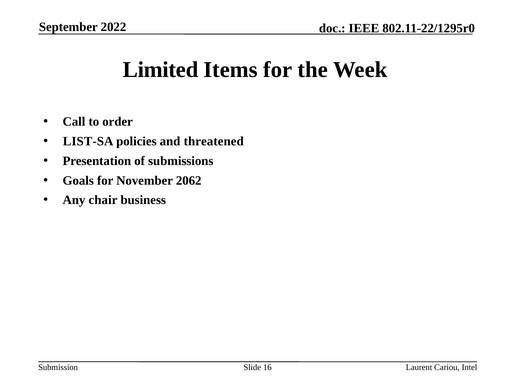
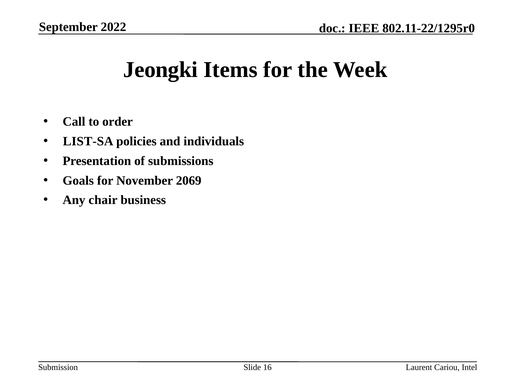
Limited: Limited -> Jeongki (161, 70)
threatened: threatened -> individuals (214, 141)
2062: 2062 -> 2069 (189, 181)
